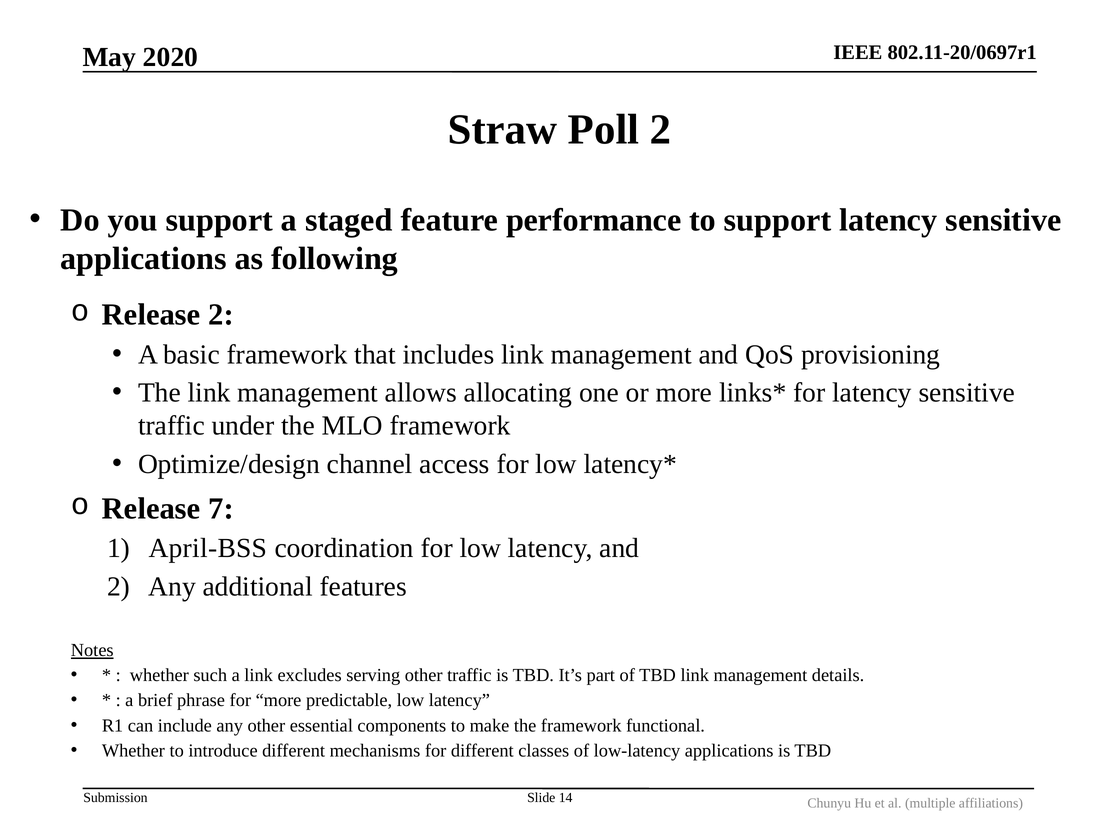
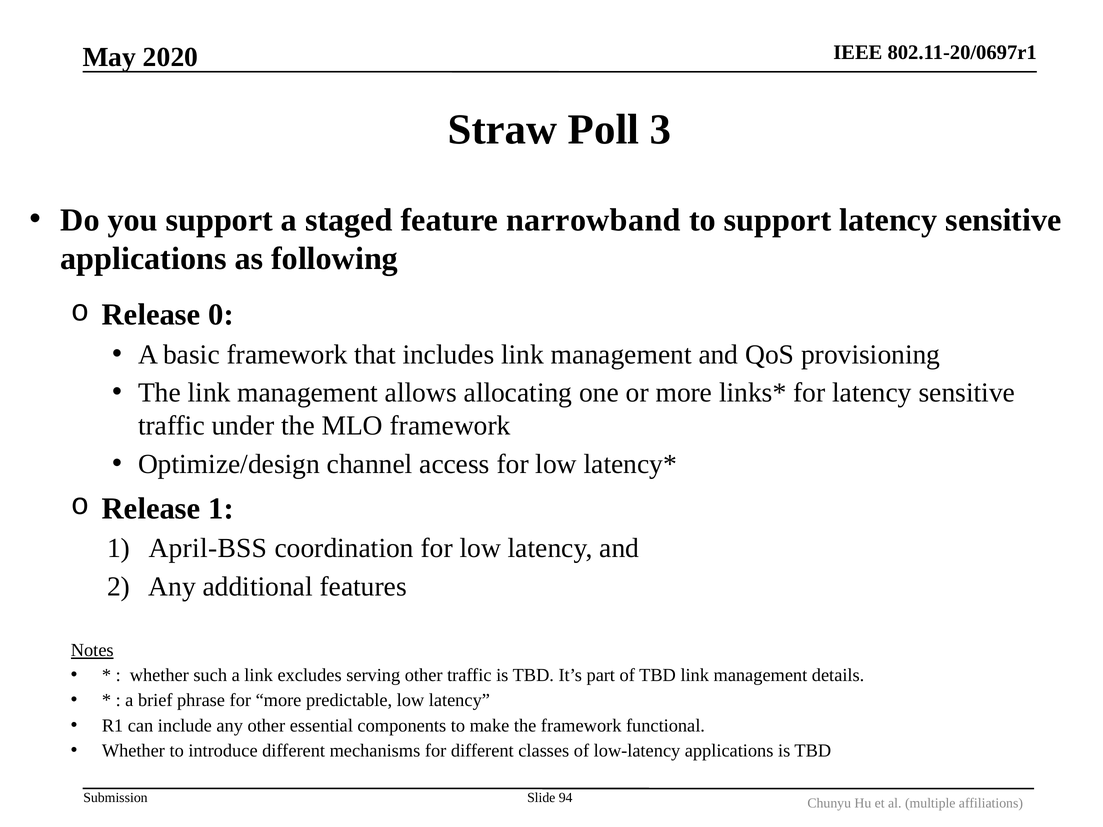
Poll 2: 2 -> 3 (661, 130)
performance: performance -> narrowband (593, 220)
Release 2: 2 -> 0 (221, 315)
Release 7: 7 -> 1 (221, 509)
14: 14 -> 94 (566, 798)
